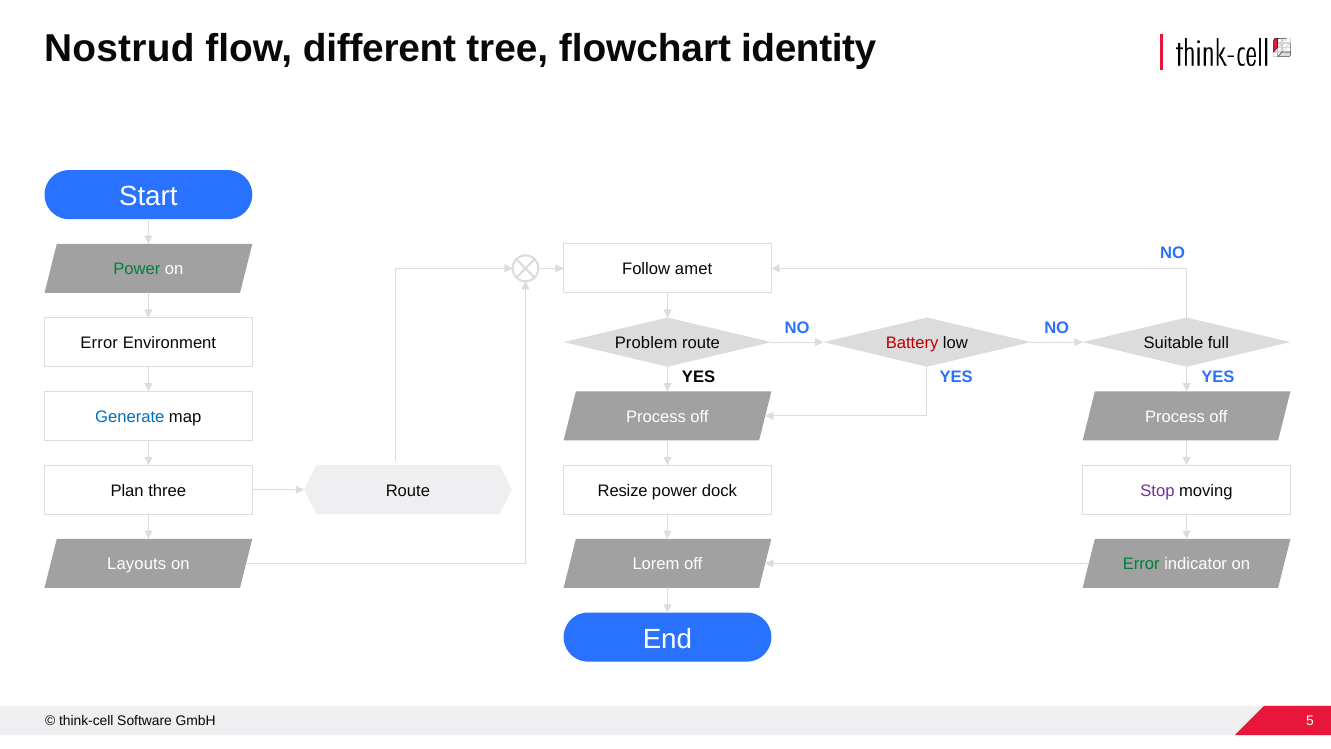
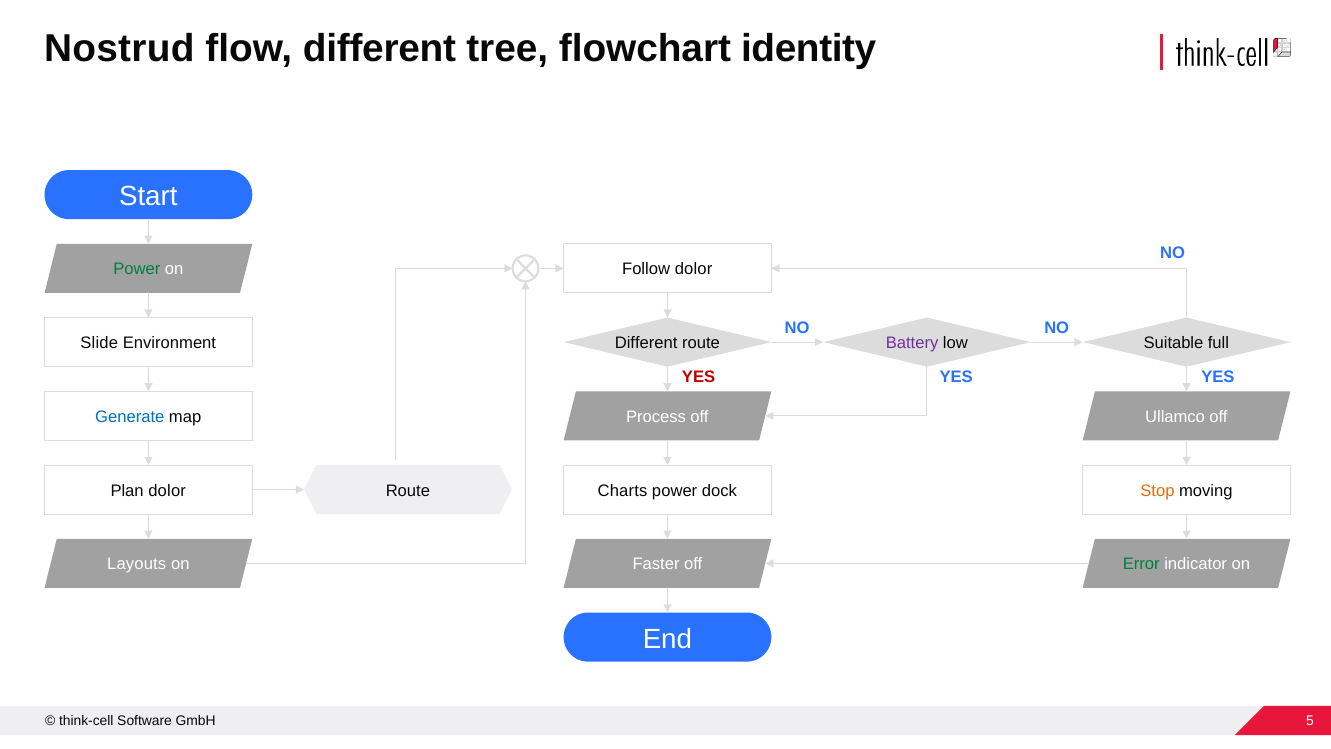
Follow amet: amet -> dolor (694, 269)
Error: Error -> Slide (99, 343)
Environment Problem: Problem -> Different (646, 343)
Battery colour: red -> purple (912, 343)
YES colour: black -> red (699, 377)
off Process: Process -> Ullamco (1175, 417)
Plan three: three -> dolor (167, 491)
Resize: Resize -> Charts (623, 491)
Stop colour: purple -> orange (1157, 491)
Lorem: Lorem -> Faster (656, 564)
